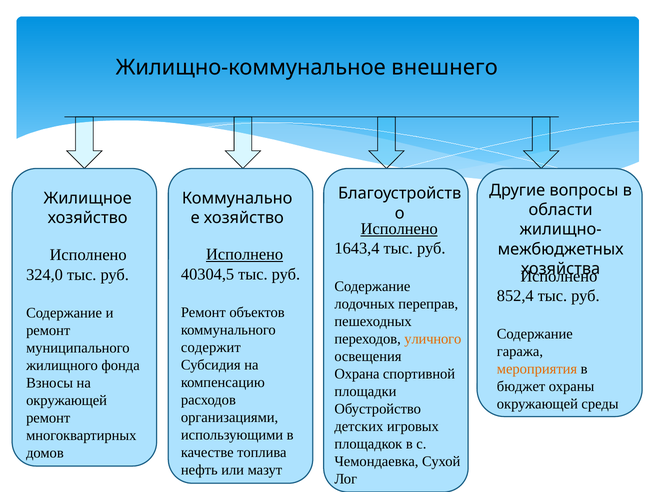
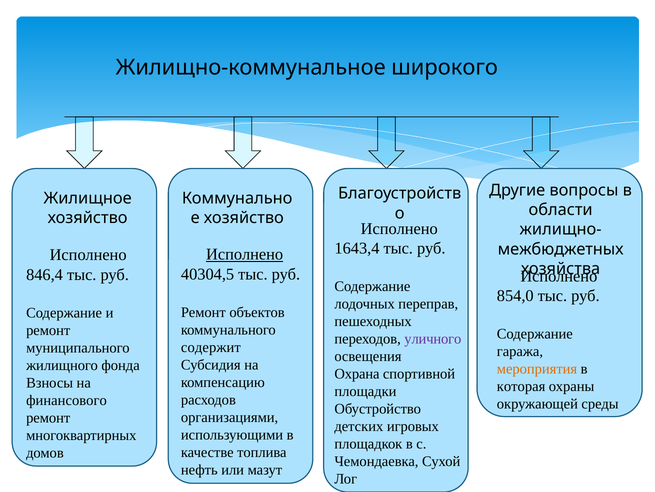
внешнего: внешнего -> широкого (445, 67)
Исполнено underline: present -> none (399, 228)
324,0: 324,0 -> 846,4 (45, 274)
852,4: 852,4 -> 854,0 (515, 295)
уличного colour: orange -> purple (433, 338)
бюджет: бюджет -> которая (521, 386)
окружающей: окружающей -> финансового (66, 400)
